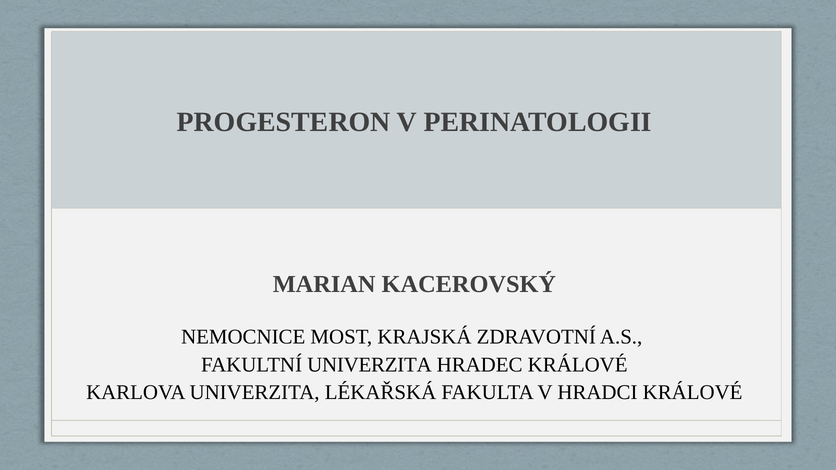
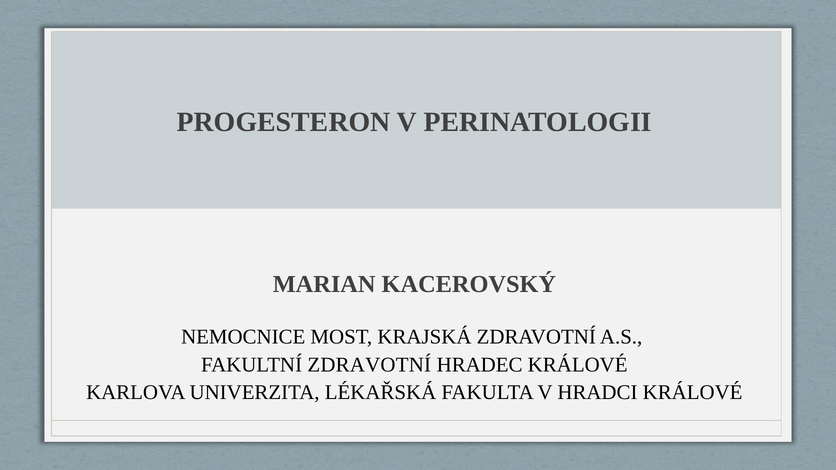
FAKULTNÍ UNIVERZITA: UNIVERZITA -> ZDRAVOTNÍ (369, 365)
